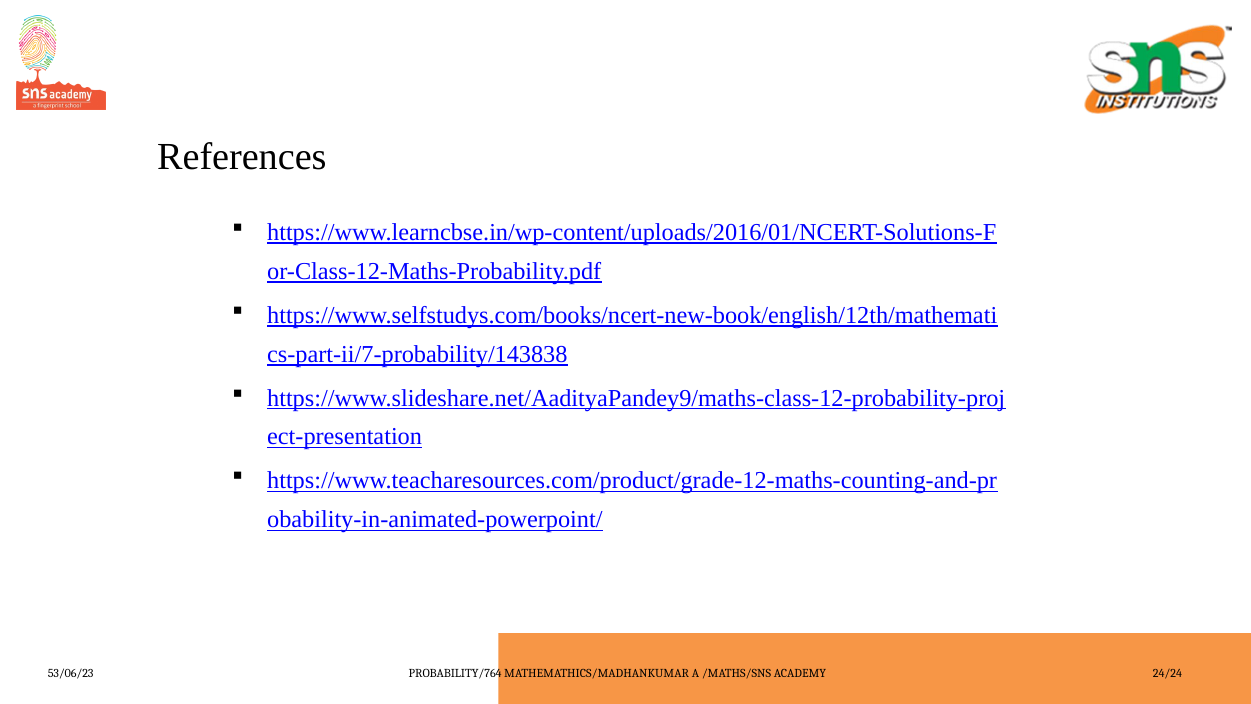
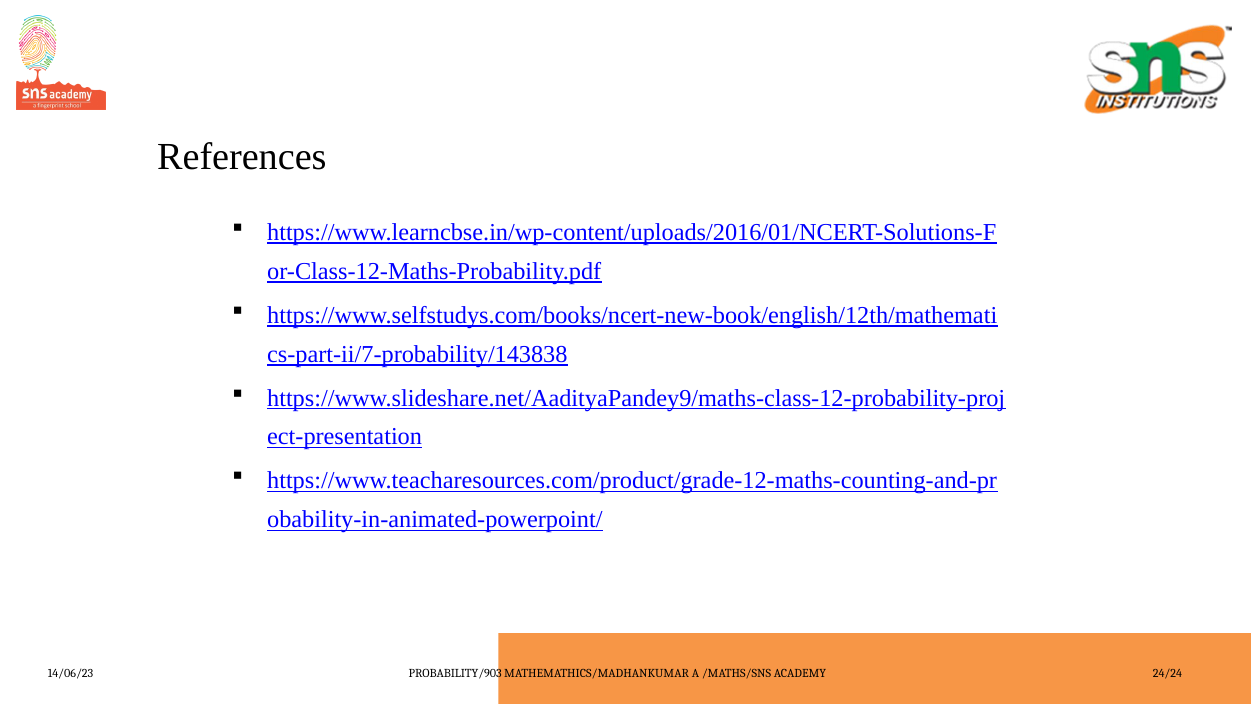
53/06/23: 53/06/23 -> 14/06/23 (71, 673)
PROBABILITY/764: PROBABILITY/764 -> PROBABILITY/903 (455, 673)
